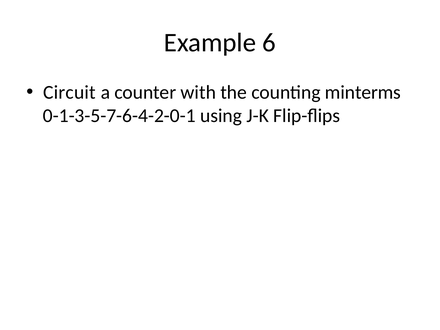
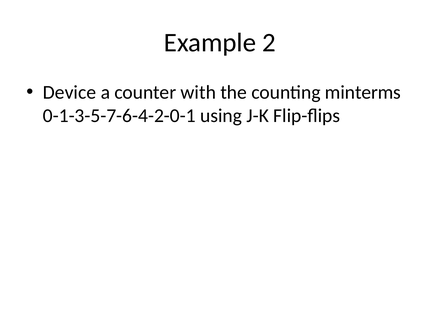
6: 6 -> 2 (269, 43)
Circuit: Circuit -> Device (70, 92)
